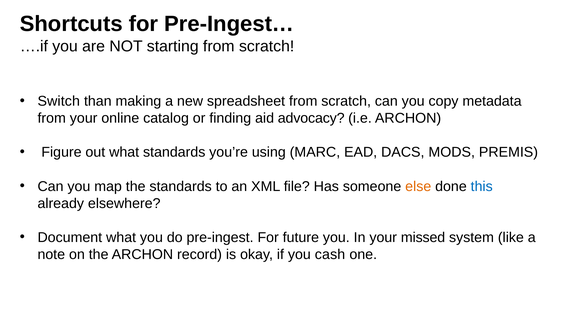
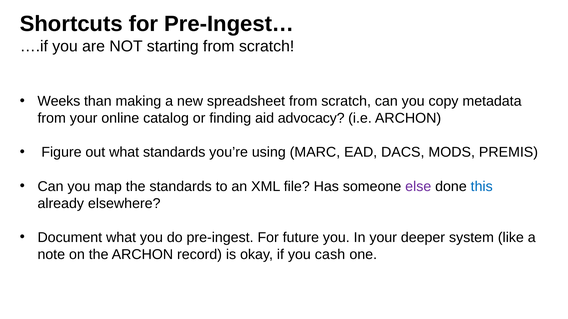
Switch: Switch -> Weeks (59, 101)
else colour: orange -> purple (418, 187)
missed: missed -> deeper (423, 238)
